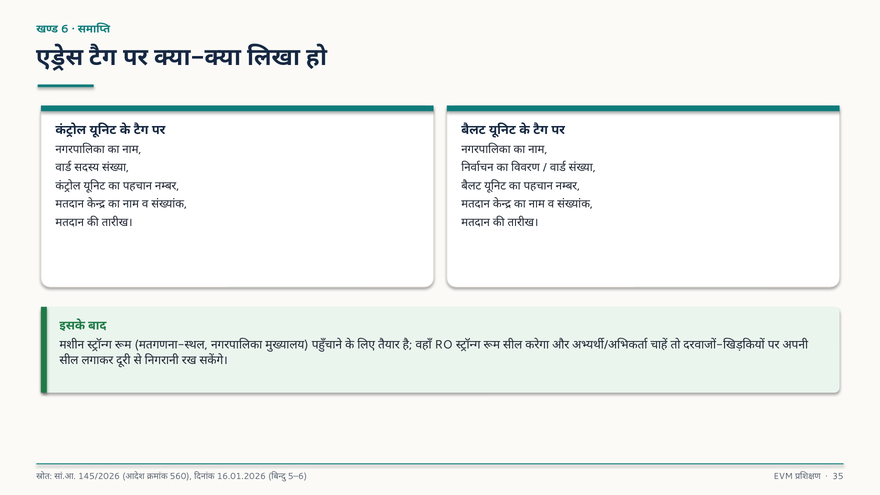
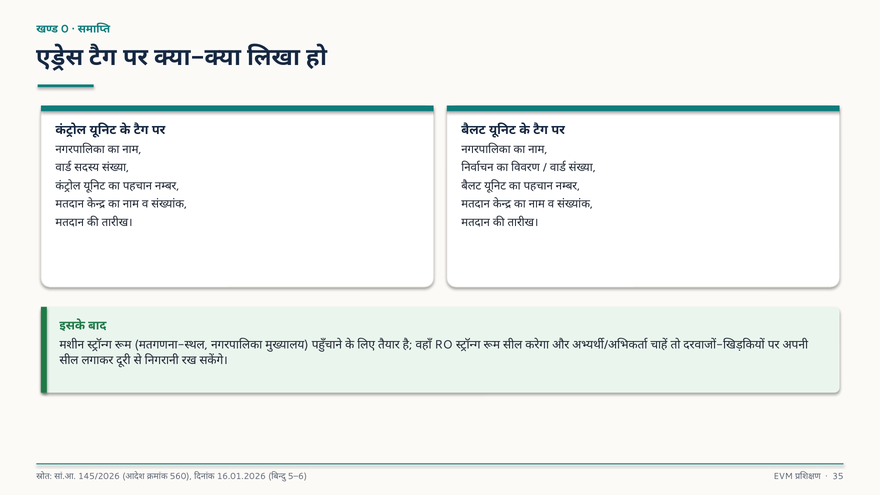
6: 6 -> 0 (65, 29)
